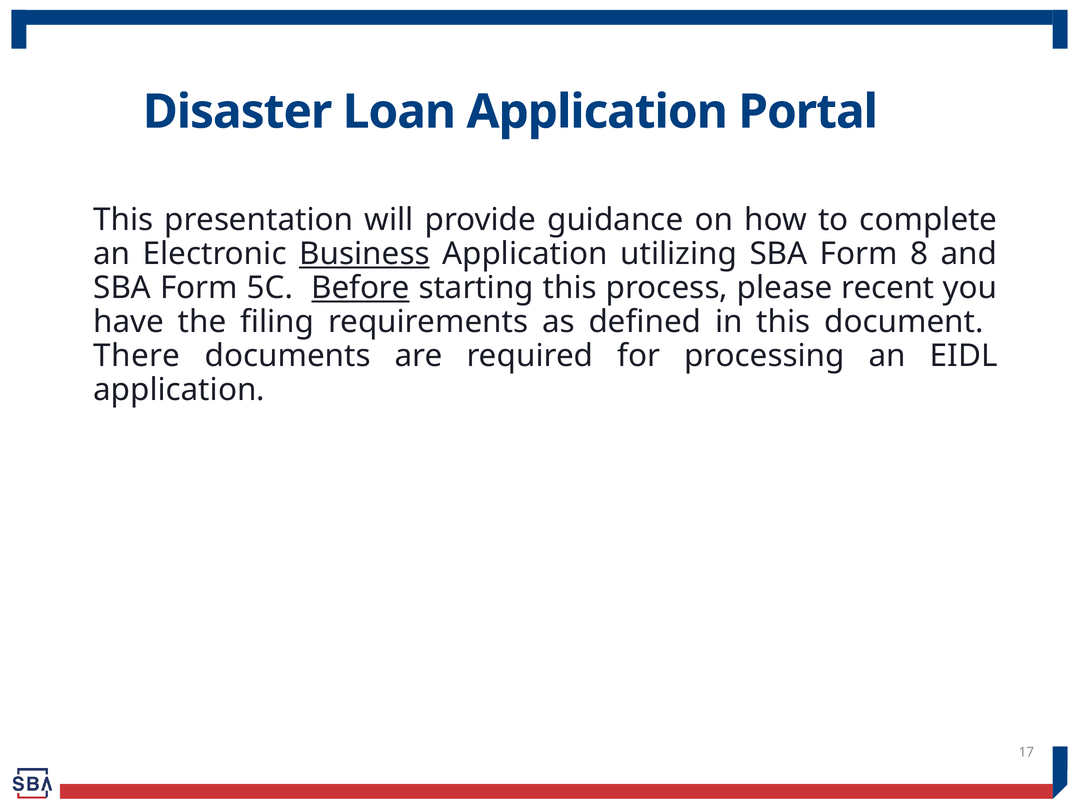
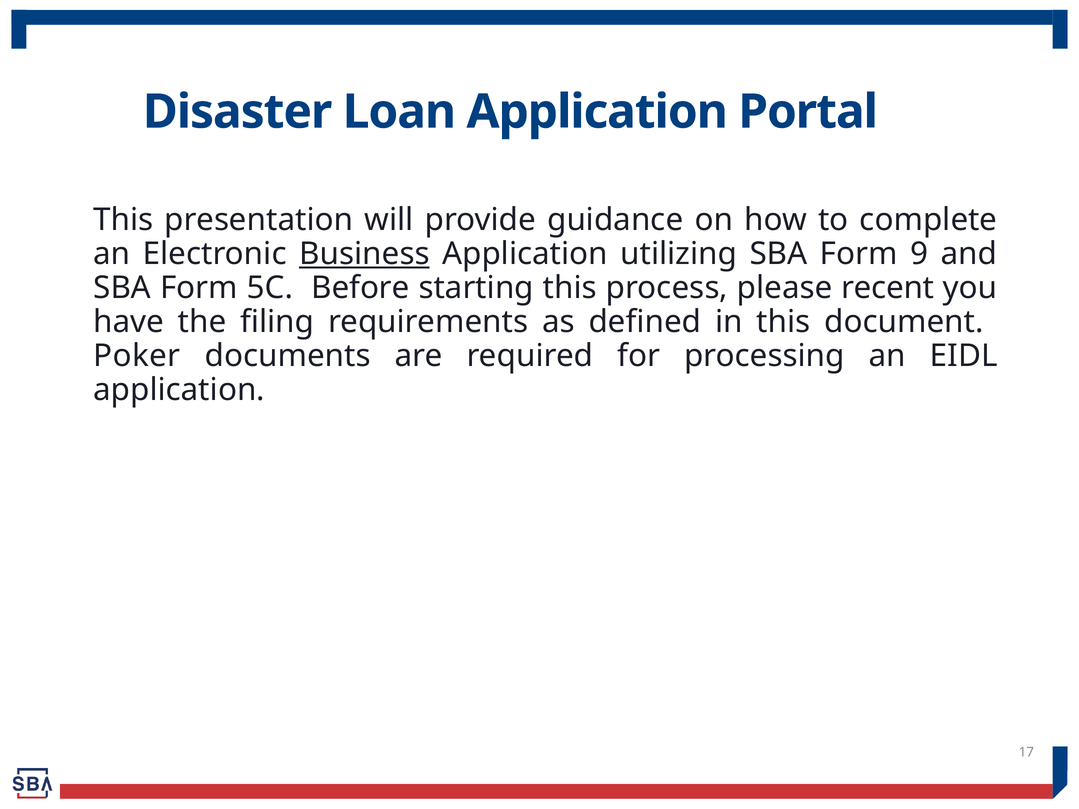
8: 8 -> 9 (919, 254)
Before underline: present -> none (360, 288)
There: There -> Poker (137, 356)
